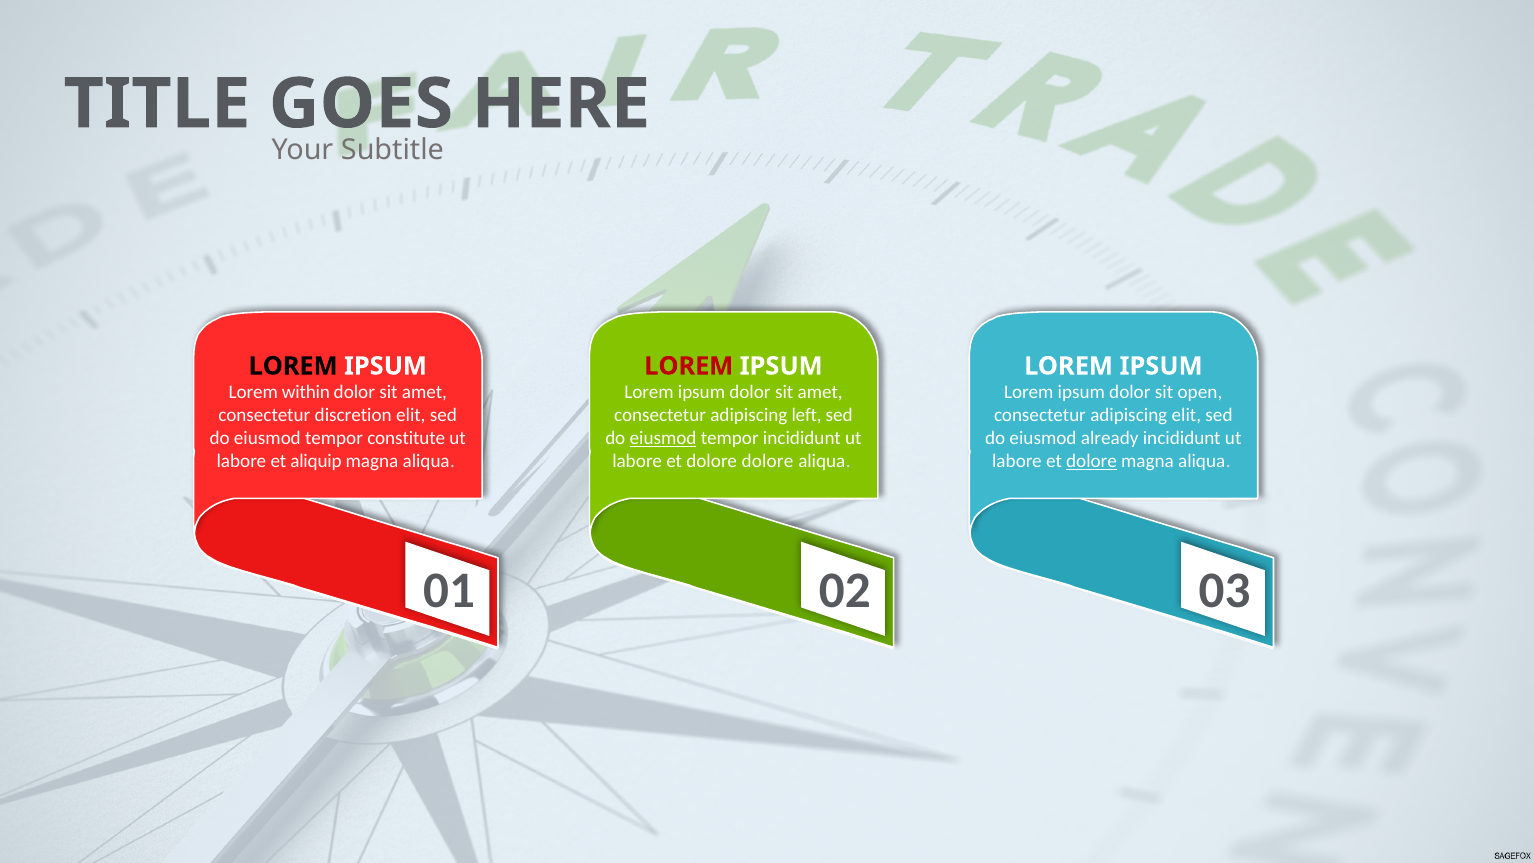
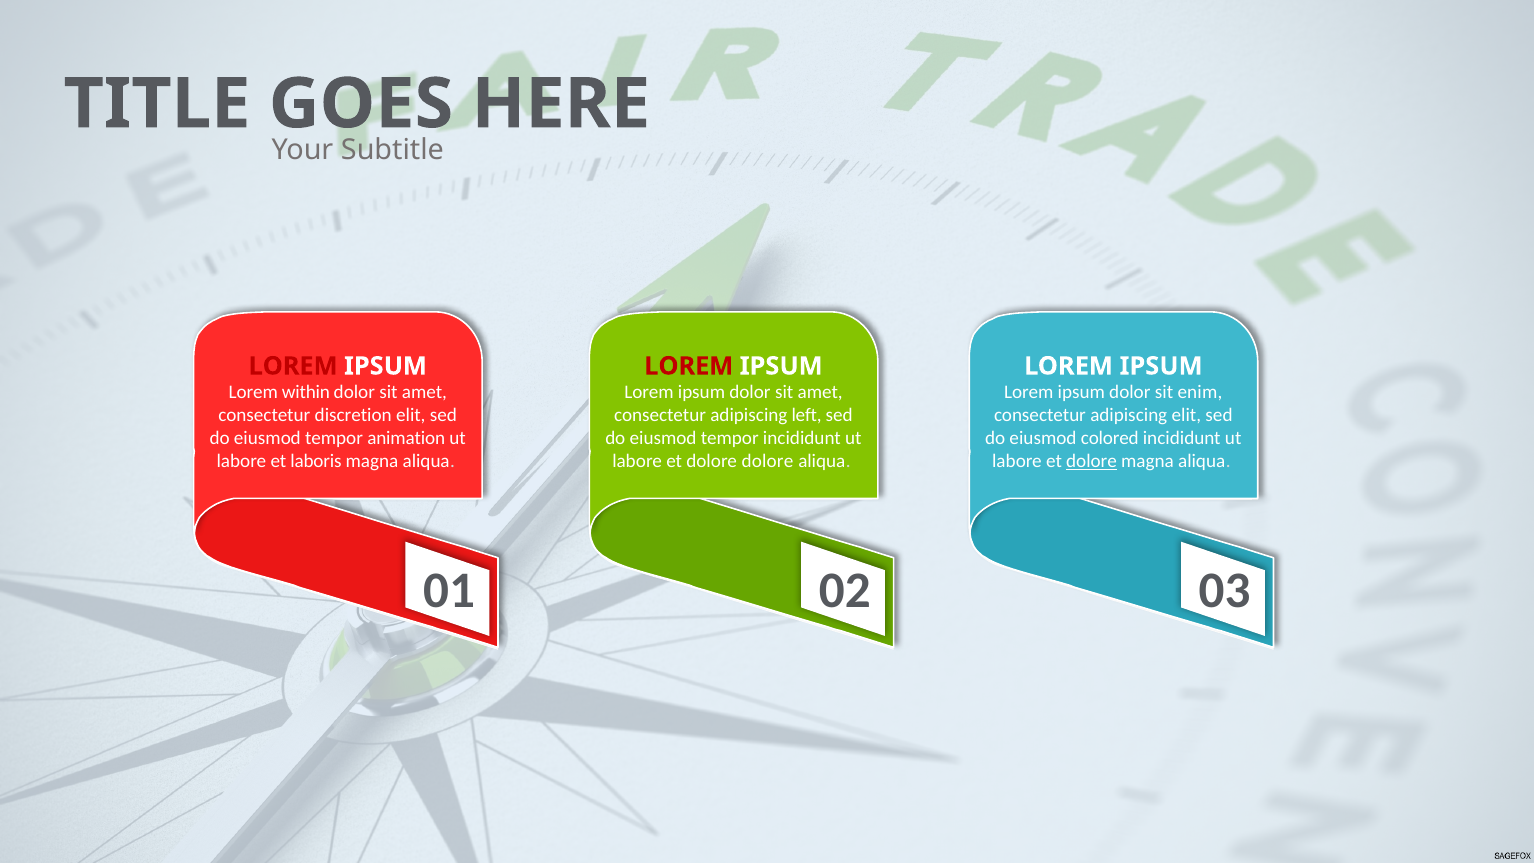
LOREM colour: black -> red (293, 366)
open: open -> enim (1200, 392)
constitute: constitute -> animation (406, 438)
eiusmod underline: present -> none (663, 438)
already: already -> colored (1110, 438)
aliquip: aliquip -> laboris (316, 461)
